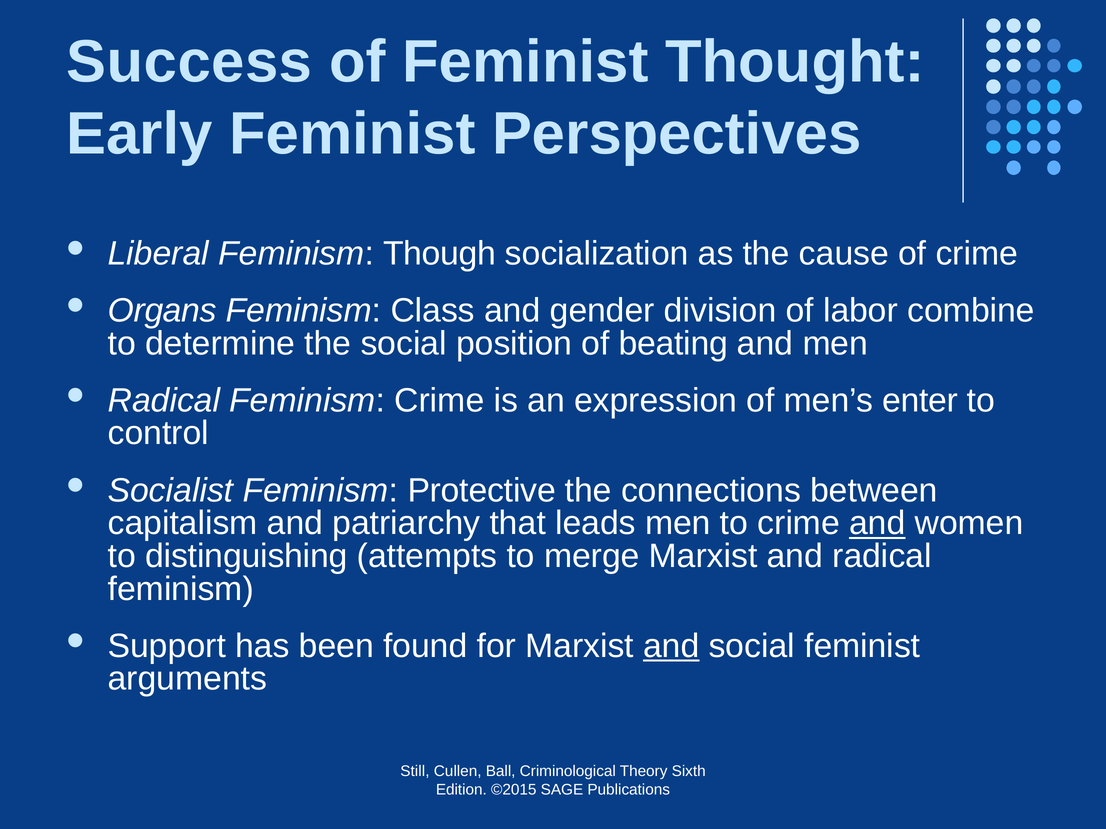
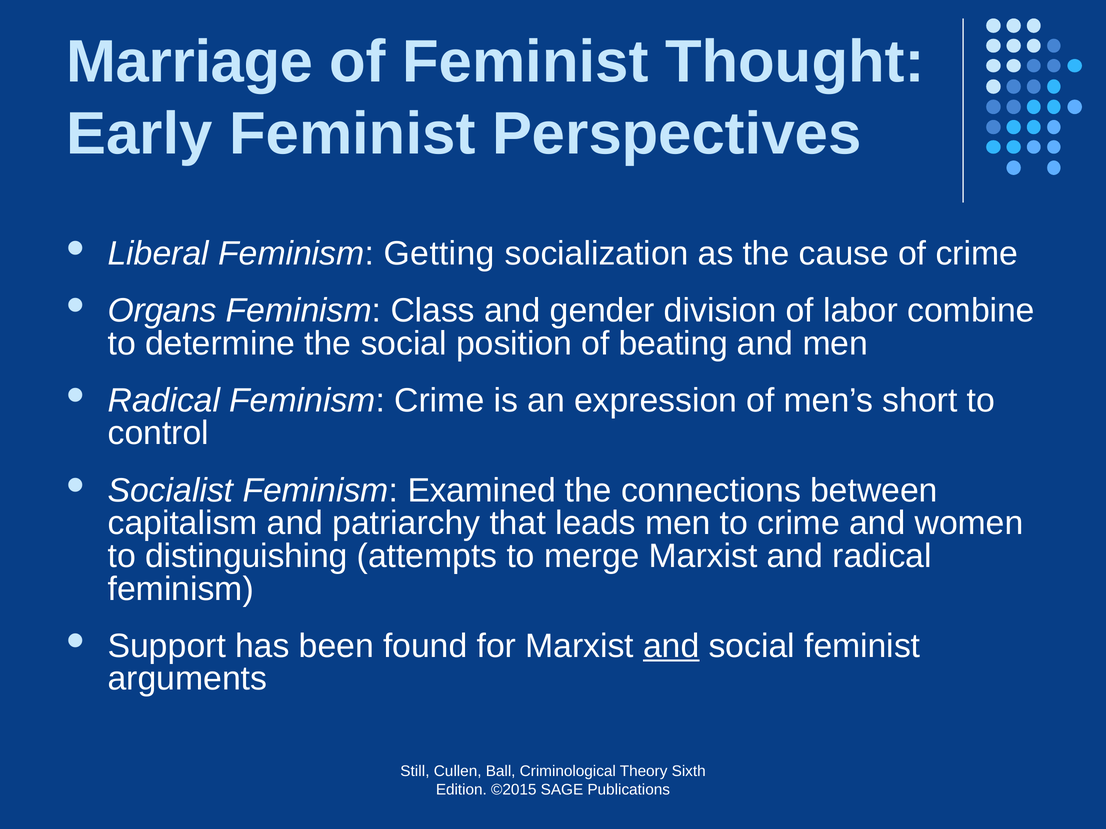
Success: Success -> Marriage (190, 62)
Though: Though -> Getting (439, 254)
enter: enter -> short (920, 401)
Protective: Protective -> Examined (482, 491)
and underline: present -> none (877, 524)
